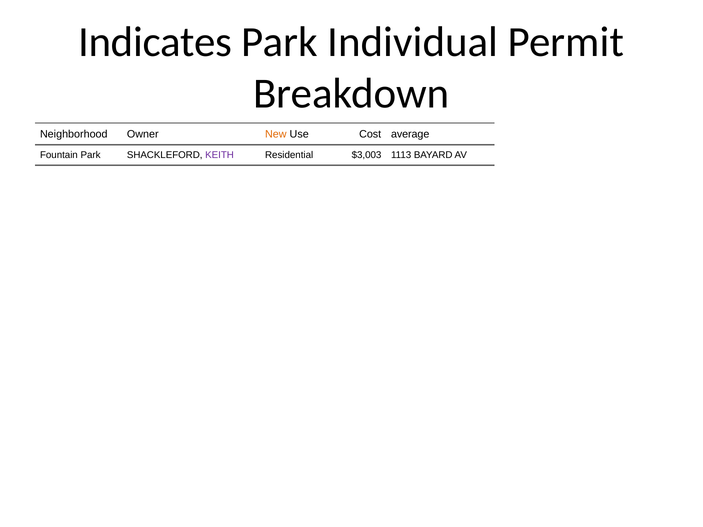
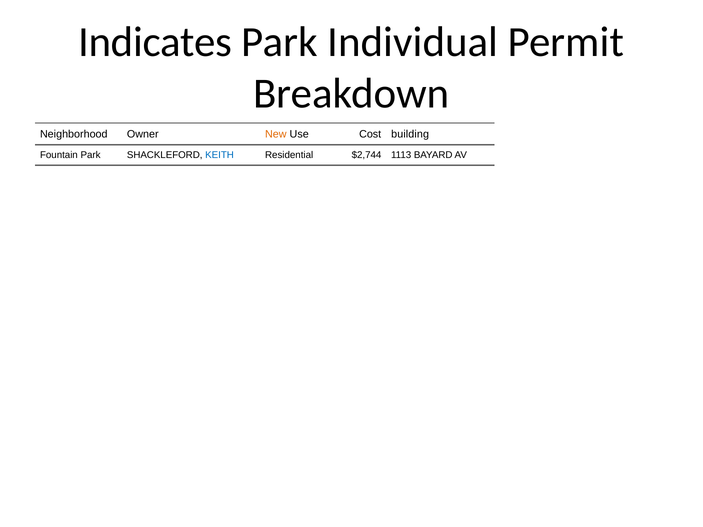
average: average -> building (410, 134)
KEITH colour: purple -> blue (220, 155)
$3,003: $3,003 -> $2,744 (367, 155)
